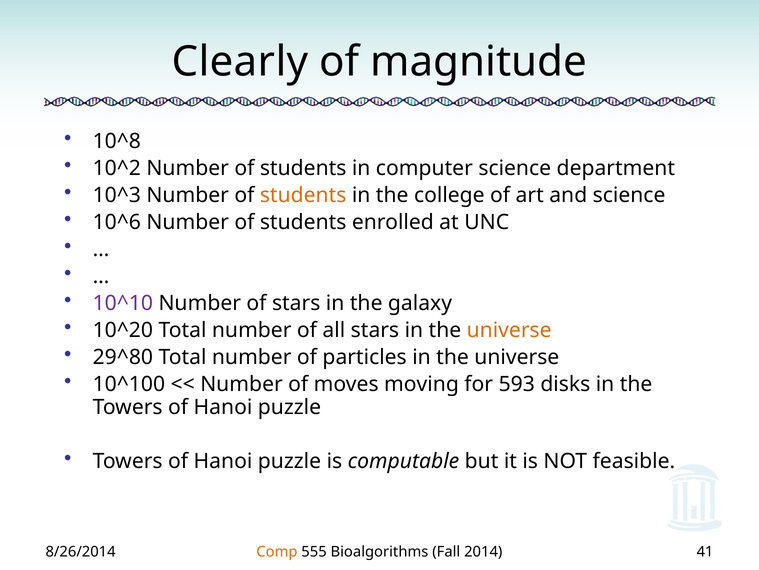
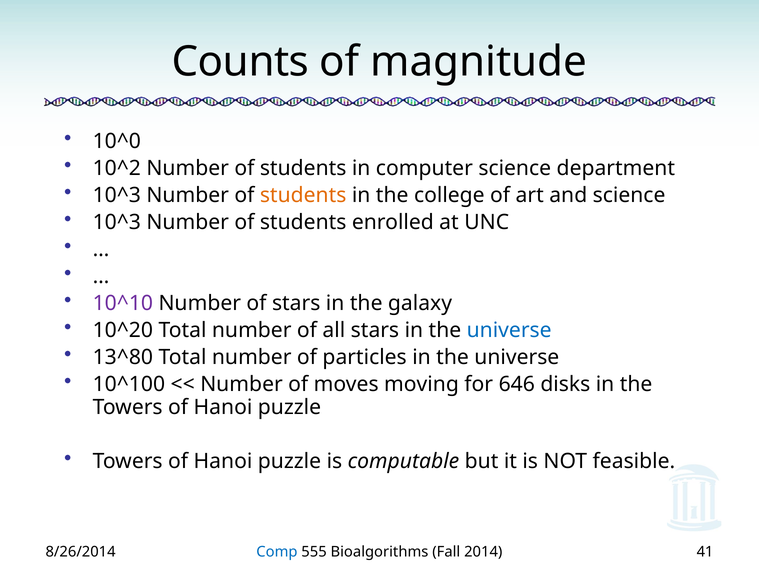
Clearly: Clearly -> Counts (240, 62)
10^8: 10^8 -> 10^0 (117, 141)
10^6: 10^6 -> 10^3 (117, 222)
universe colour: orange -> blue (509, 330)
29^80: 29^80 -> 13^80 (123, 357)
593: 593 -> 646 (517, 384)
Comp colour: orange -> blue (277, 551)
